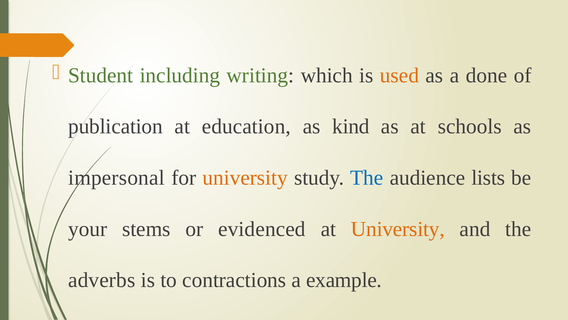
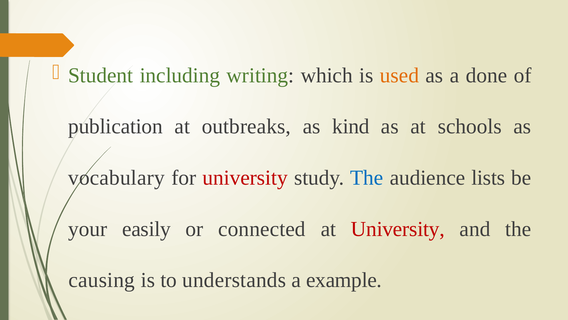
education: education -> outbreaks (246, 126)
impersonal: impersonal -> vocabulary (116, 178)
university colour: orange -> red (245, 178)
stems: stems -> easily (146, 229)
evidenced: evidenced -> connected (262, 229)
University colour: orange -> red (398, 229)
adverbs: adverbs -> causing (102, 280)
contractions: contractions -> understands (234, 280)
